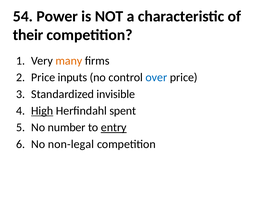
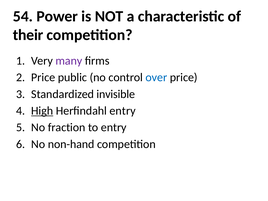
many colour: orange -> purple (69, 61)
inputs: inputs -> public (72, 77)
Herfindahl spent: spent -> entry (123, 111)
number: number -> fraction (67, 127)
entry underline: present -> none (114, 127)
non-legal: non-legal -> non-hand (71, 144)
